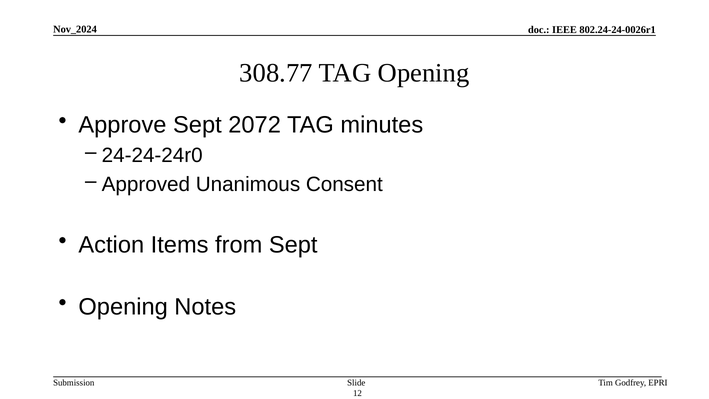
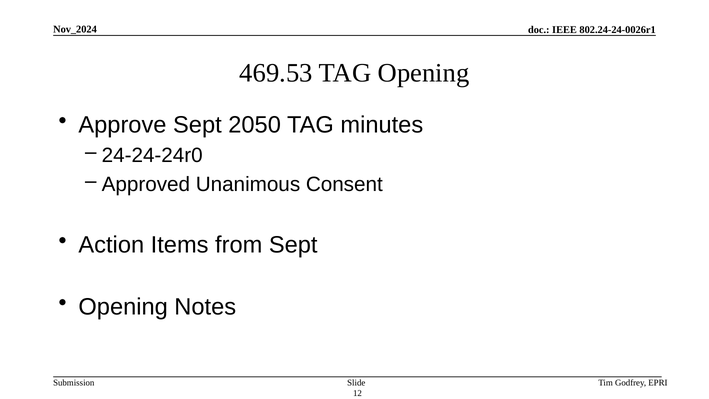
308.77: 308.77 -> 469.53 (276, 73)
2072: 2072 -> 2050 (255, 125)
